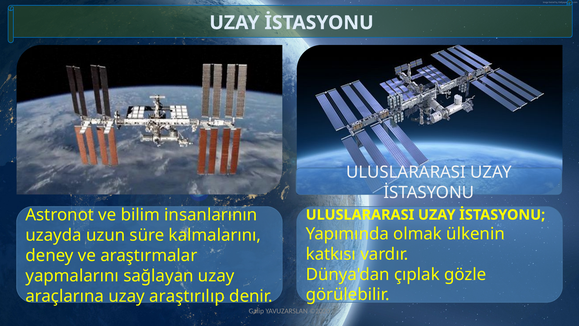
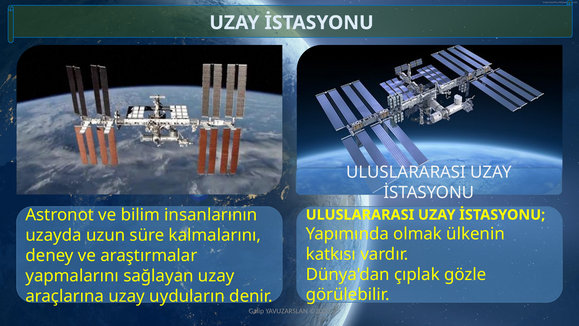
araştırılıp: araştırılıp -> uyduların (187, 296)
